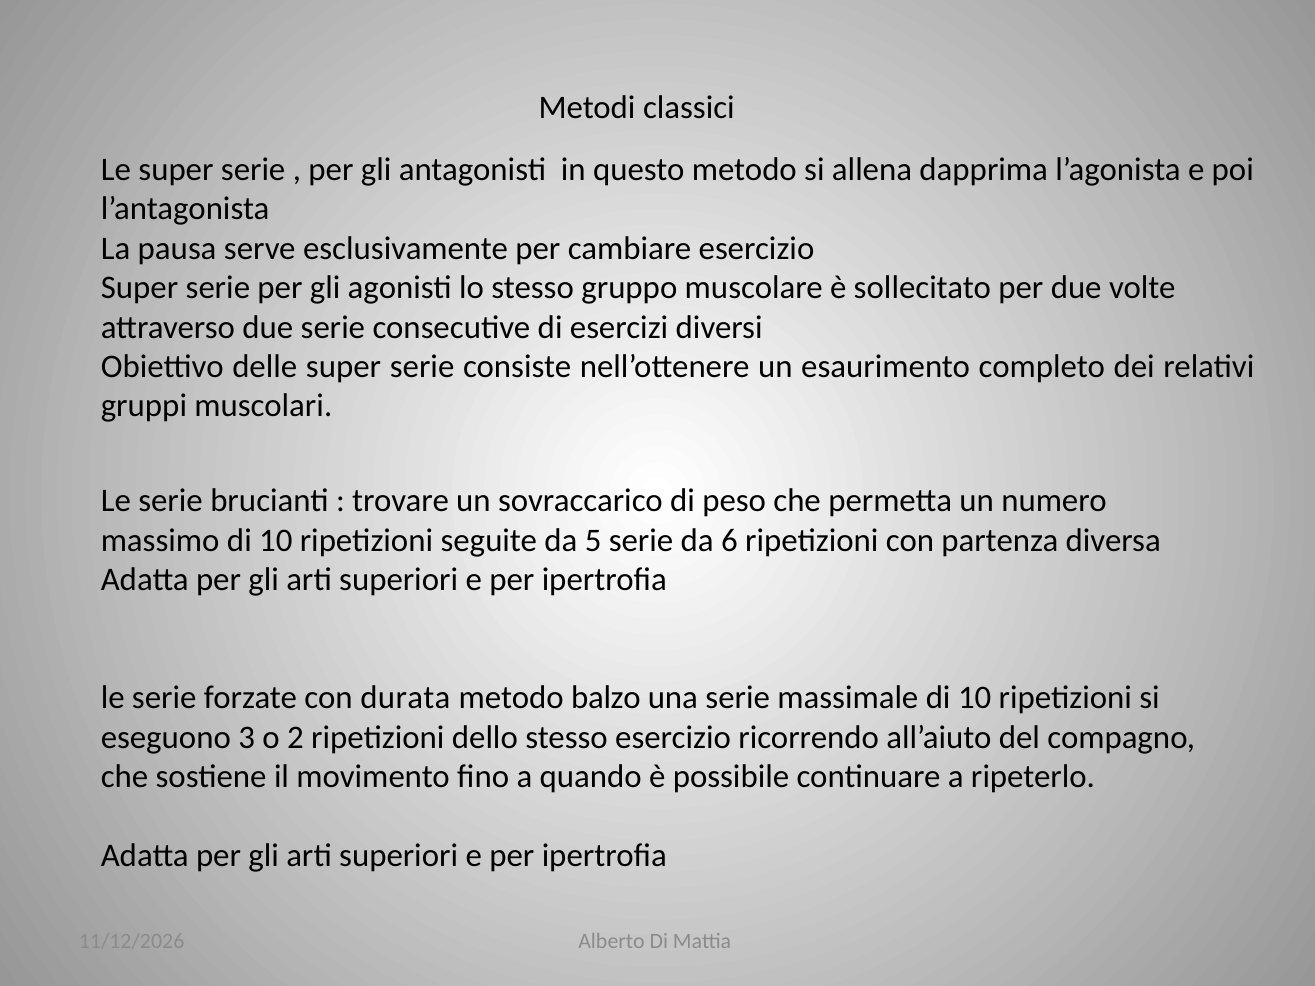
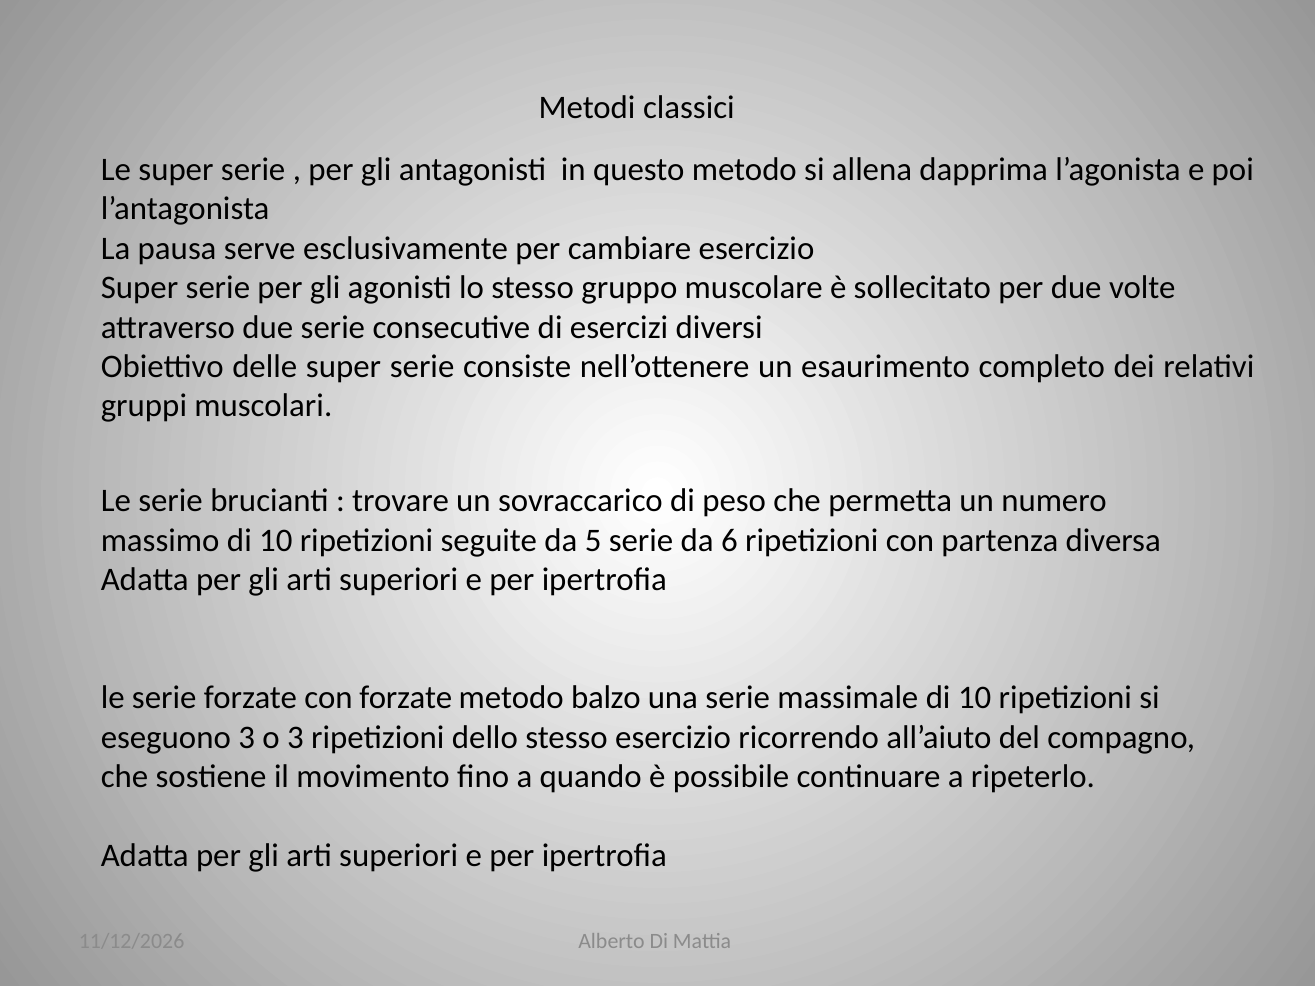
con durata: durata -> forzate (406, 698)
o 2: 2 -> 3 (295, 738)
